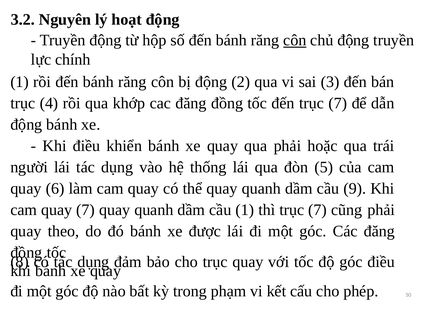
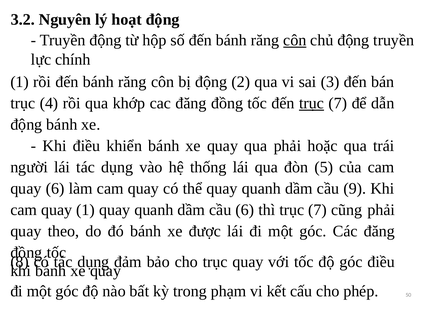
trục underline: none -> present (312, 103)
quay 7: 7 -> 1 (86, 210)
cầu 1: 1 -> 6 (245, 210)
